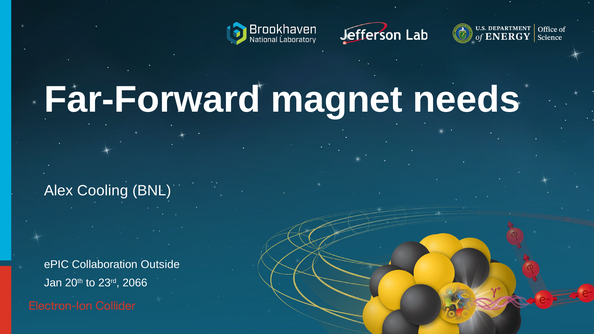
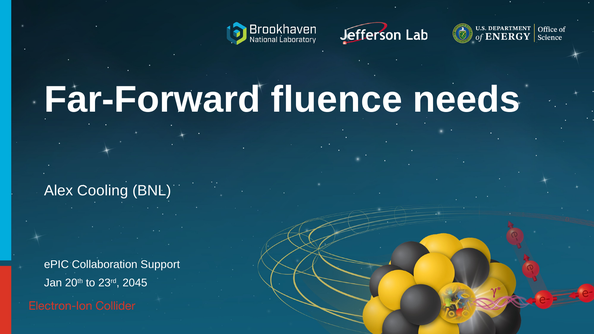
magnet: magnet -> fluence (337, 100)
Outside: Outside -> Support (160, 265)
2066: 2066 -> 2045 (135, 283)
